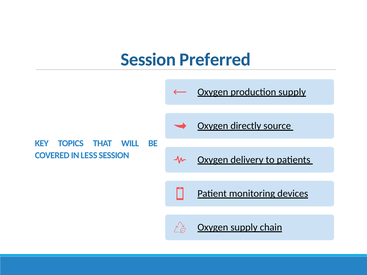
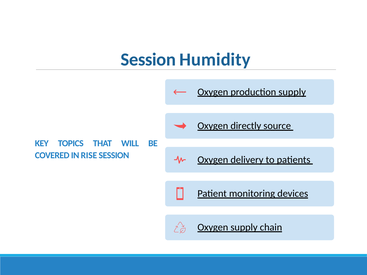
Preferred: Preferred -> Humidity (215, 60)
LESS: LESS -> RISE (89, 156)
